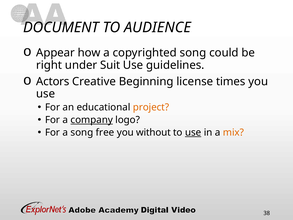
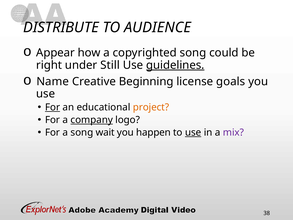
DOCUMENT: DOCUMENT -> DISTRIBUTE (61, 27)
Suit: Suit -> Still (110, 65)
guidelines underline: none -> present (175, 65)
Actors: Actors -> Name (53, 81)
times: times -> goals (231, 81)
For underline: none -> present (53, 107)
free: free -> wait (105, 132)
without: without -> happen (153, 132)
mix colour: orange -> purple (233, 132)
